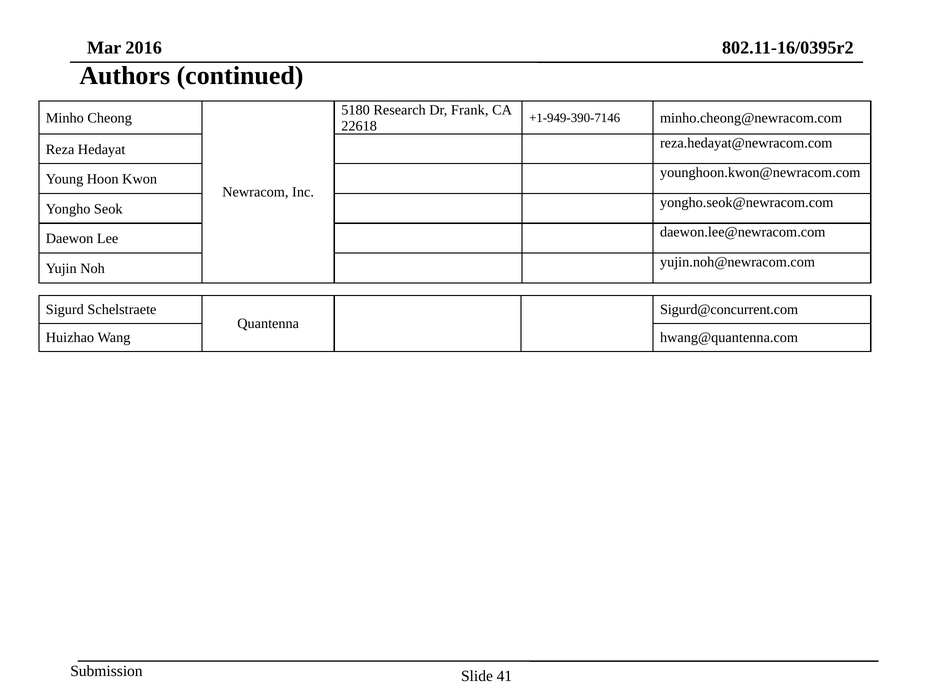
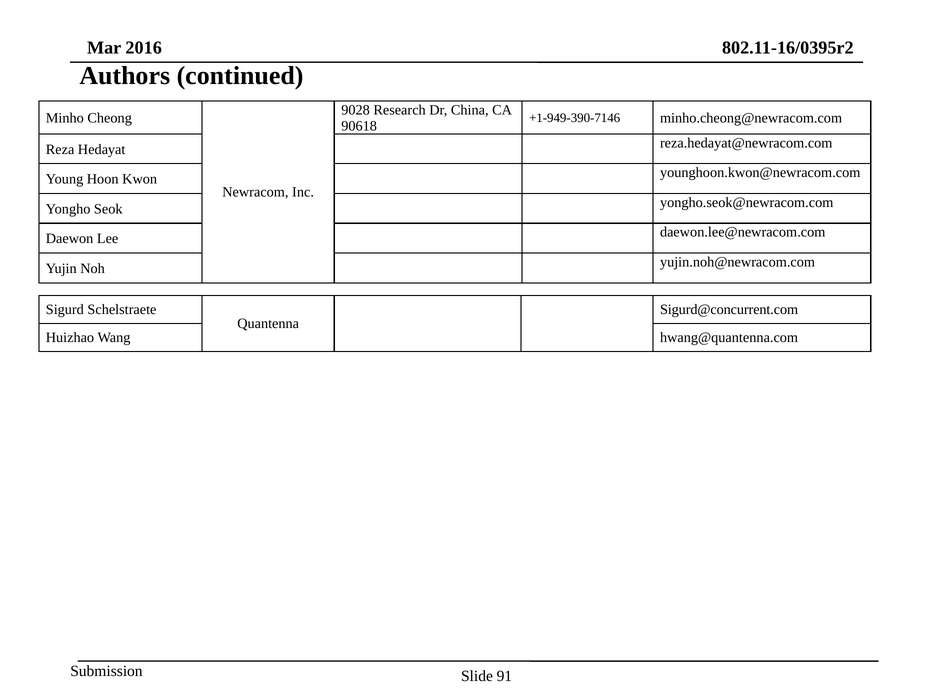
5180: 5180 -> 9028 (356, 110)
Frank: Frank -> China (470, 110)
22618: 22618 -> 90618 (359, 126)
41: 41 -> 91 (504, 676)
